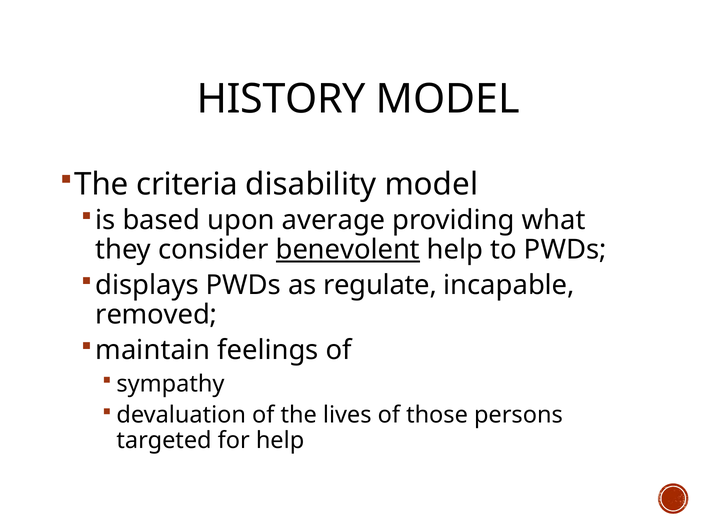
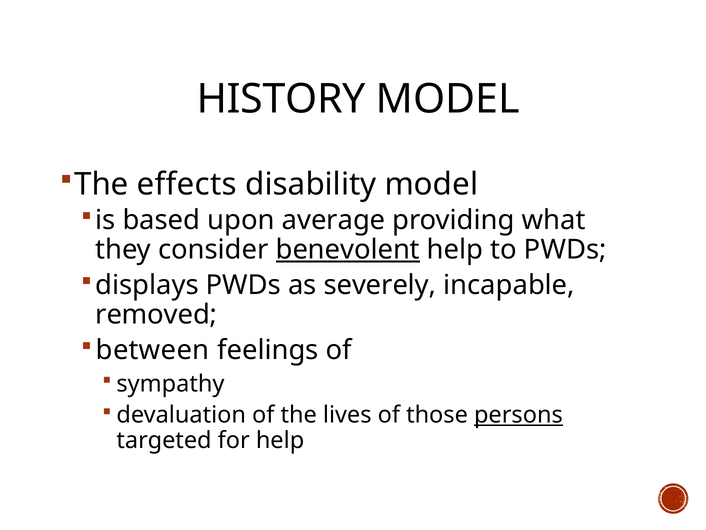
criteria: criteria -> effects (187, 184)
regulate: regulate -> severely (380, 285)
maintain: maintain -> between (153, 350)
persons underline: none -> present (518, 415)
